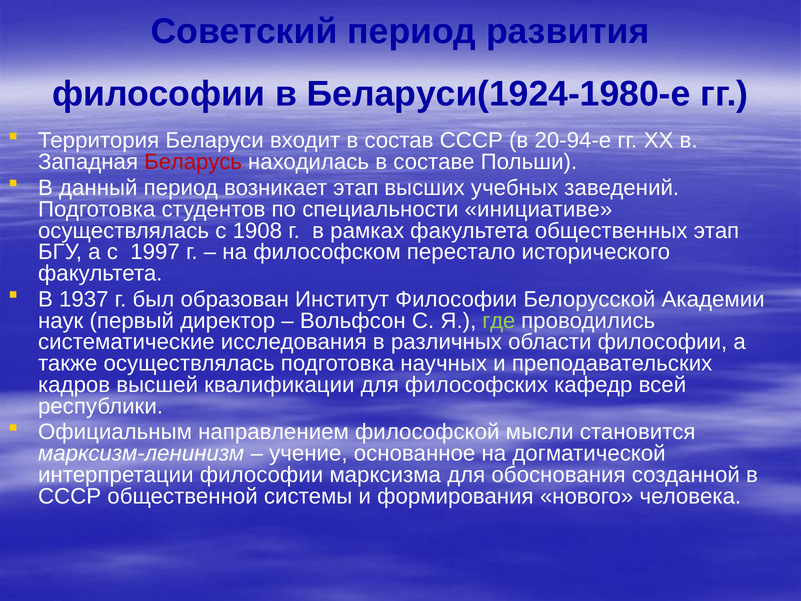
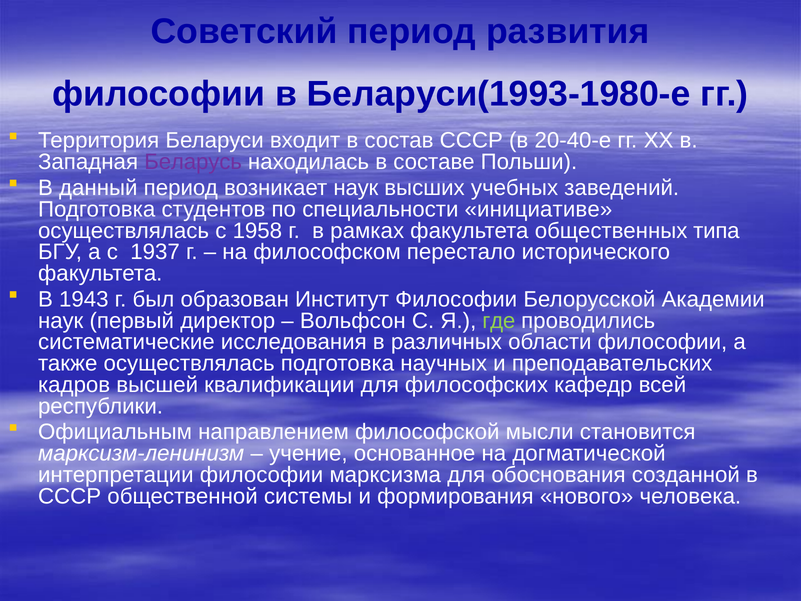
Беларуси(1924-1980-е: Беларуси(1924-1980-е -> Беларуси(1993-1980-е (499, 94)
20-94-е: 20-94-е -> 20-40-е (573, 141)
Беларусь colour: red -> purple (193, 162)
возникает этап: этап -> наук (356, 188)
1908: 1908 -> 1958 (257, 231)
общественных этап: этап -> типа (716, 231)
1997: 1997 -> 1937 (155, 252)
1937: 1937 -> 1943 (84, 299)
